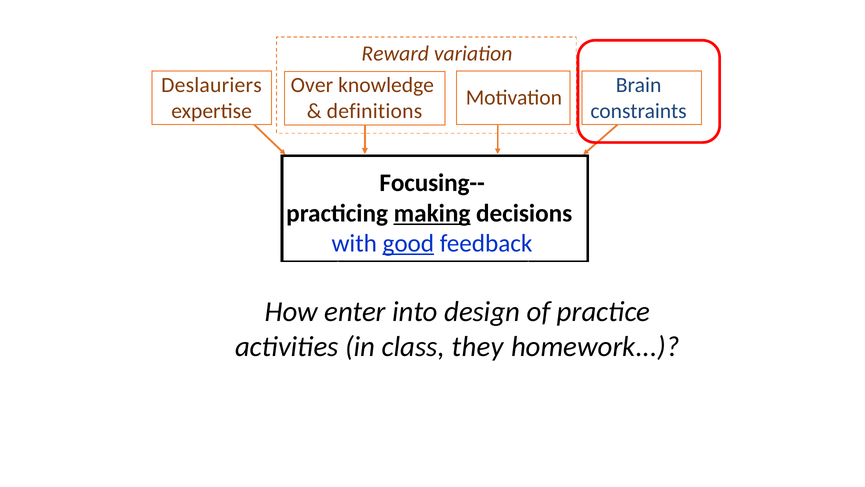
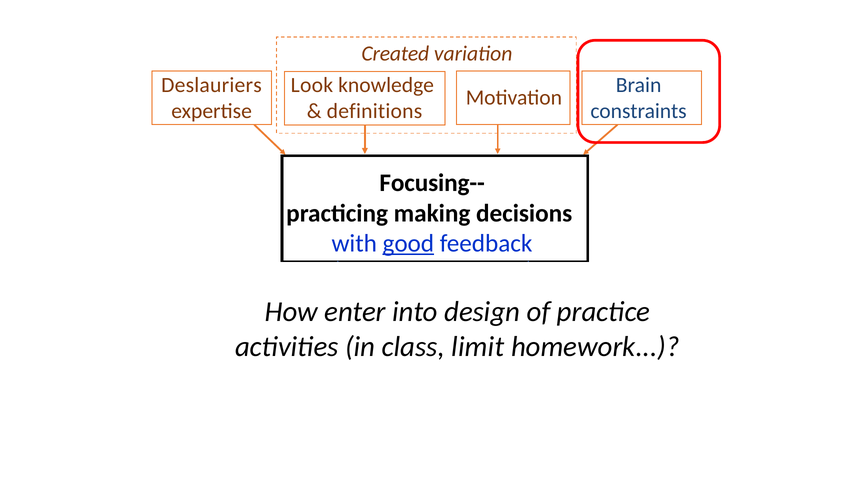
Reward: Reward -> Created (395, 53)
Over: Over -> Look (312, 85)
making underline: present -> none (432, 213)
they: they -> limit (478, 346)
